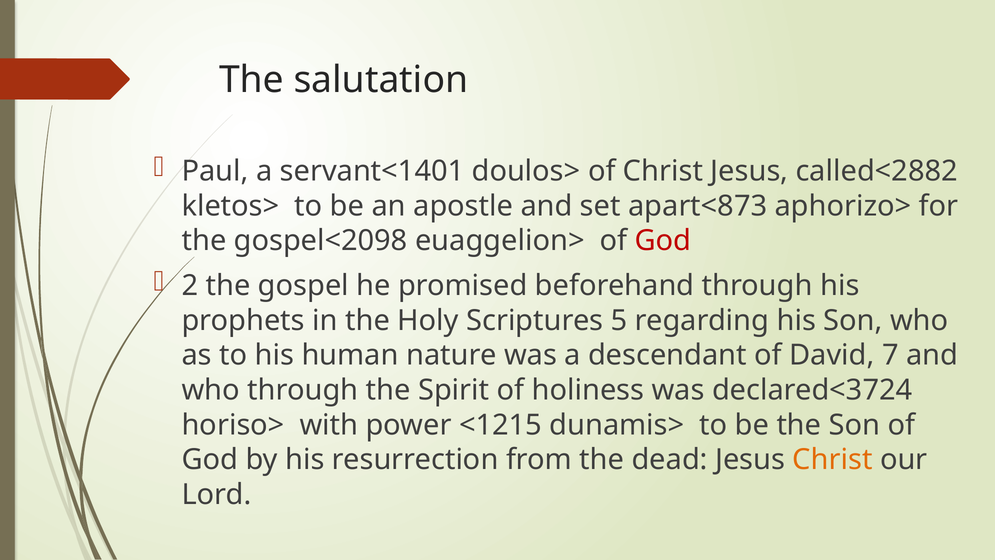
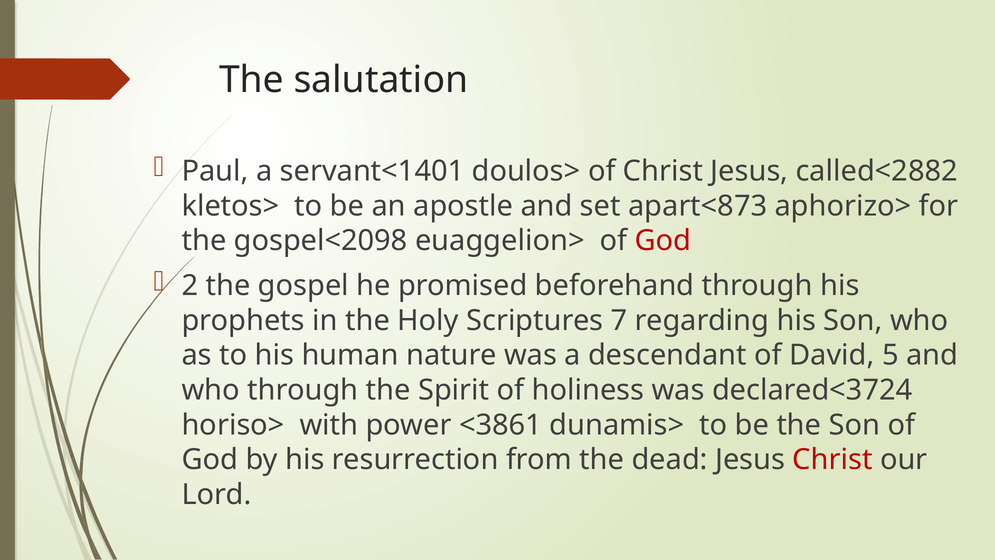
5: 5 -> 7 (619, 320)
7: 7 -> 5 (890, 355)
<1215: <1215 -> <3861 (500, 425)
Christ colour: orange -> red (833, 459)
